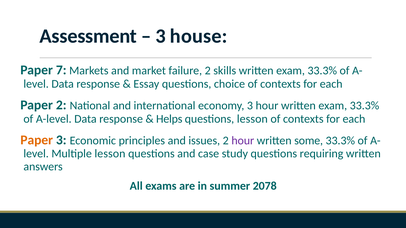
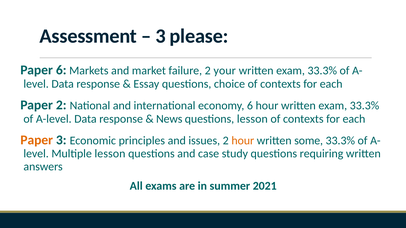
house: house -> please (199, 36)
Paper 7: 7 -> 6 (61, 70)
skills: skills -> your (225, 71)
economy 3: 3 -> 6 (250, 106)
Helps: Helps -> News (169, 119)
hour colour: purple -> orange (243, 141)
2078: 2078 -> 2021 (265, 186)
